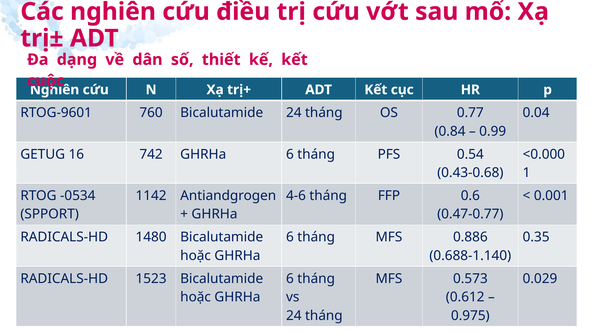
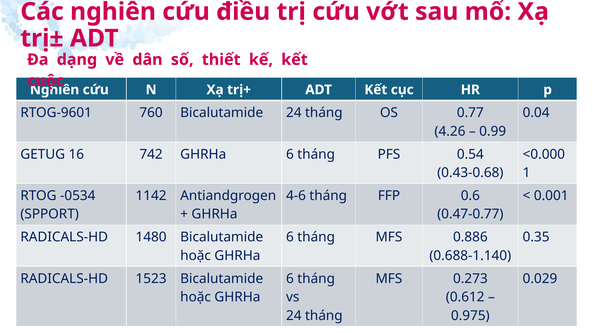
0.84: 0.84 -> 4.26 (450, 131)
0.573: 0.573 -> 0.273 (470, 279)
